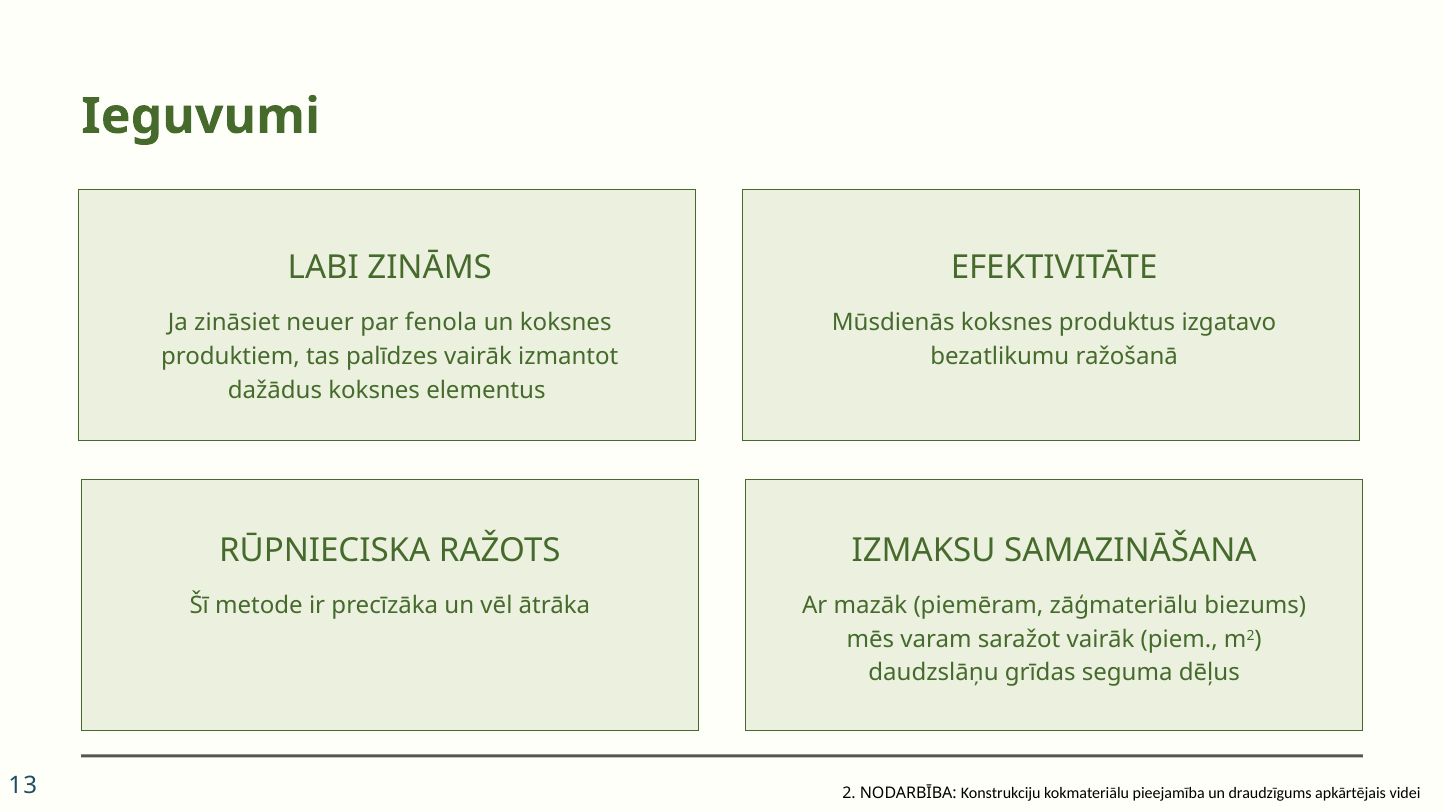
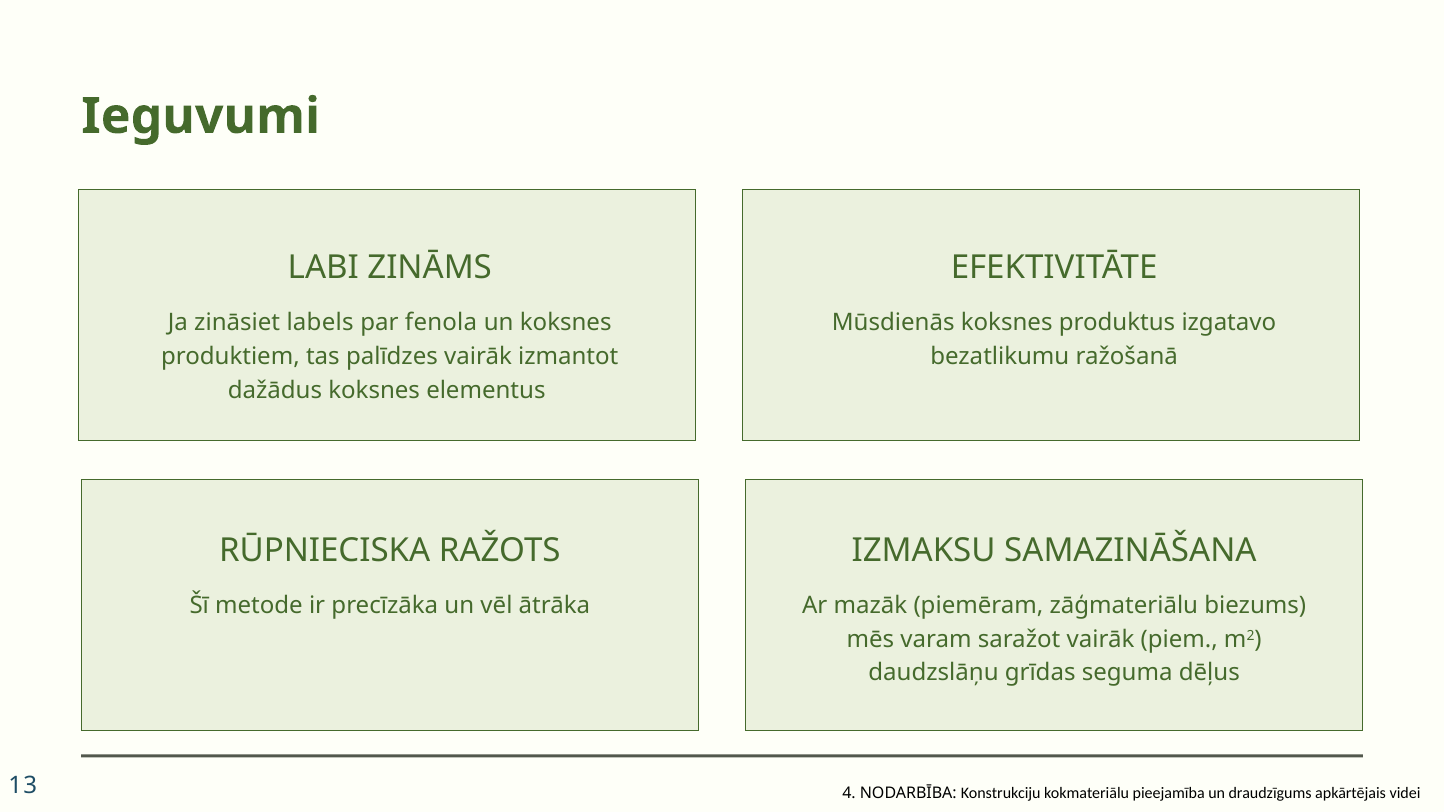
neuer: neuer -> labels (320, 323)
2: 2 -> 4 (849, 793)
